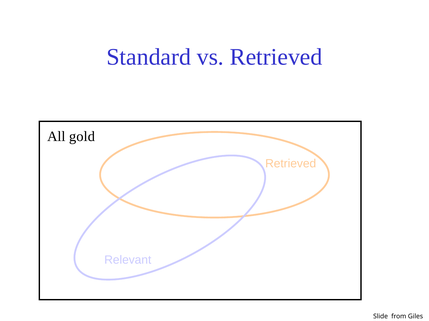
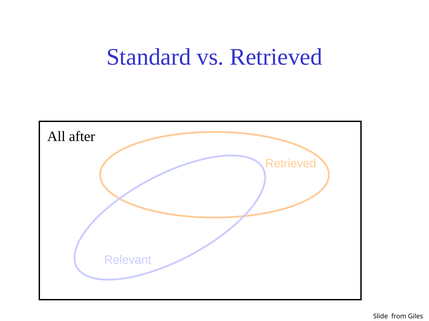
gold: gold -> after (82, 137)
